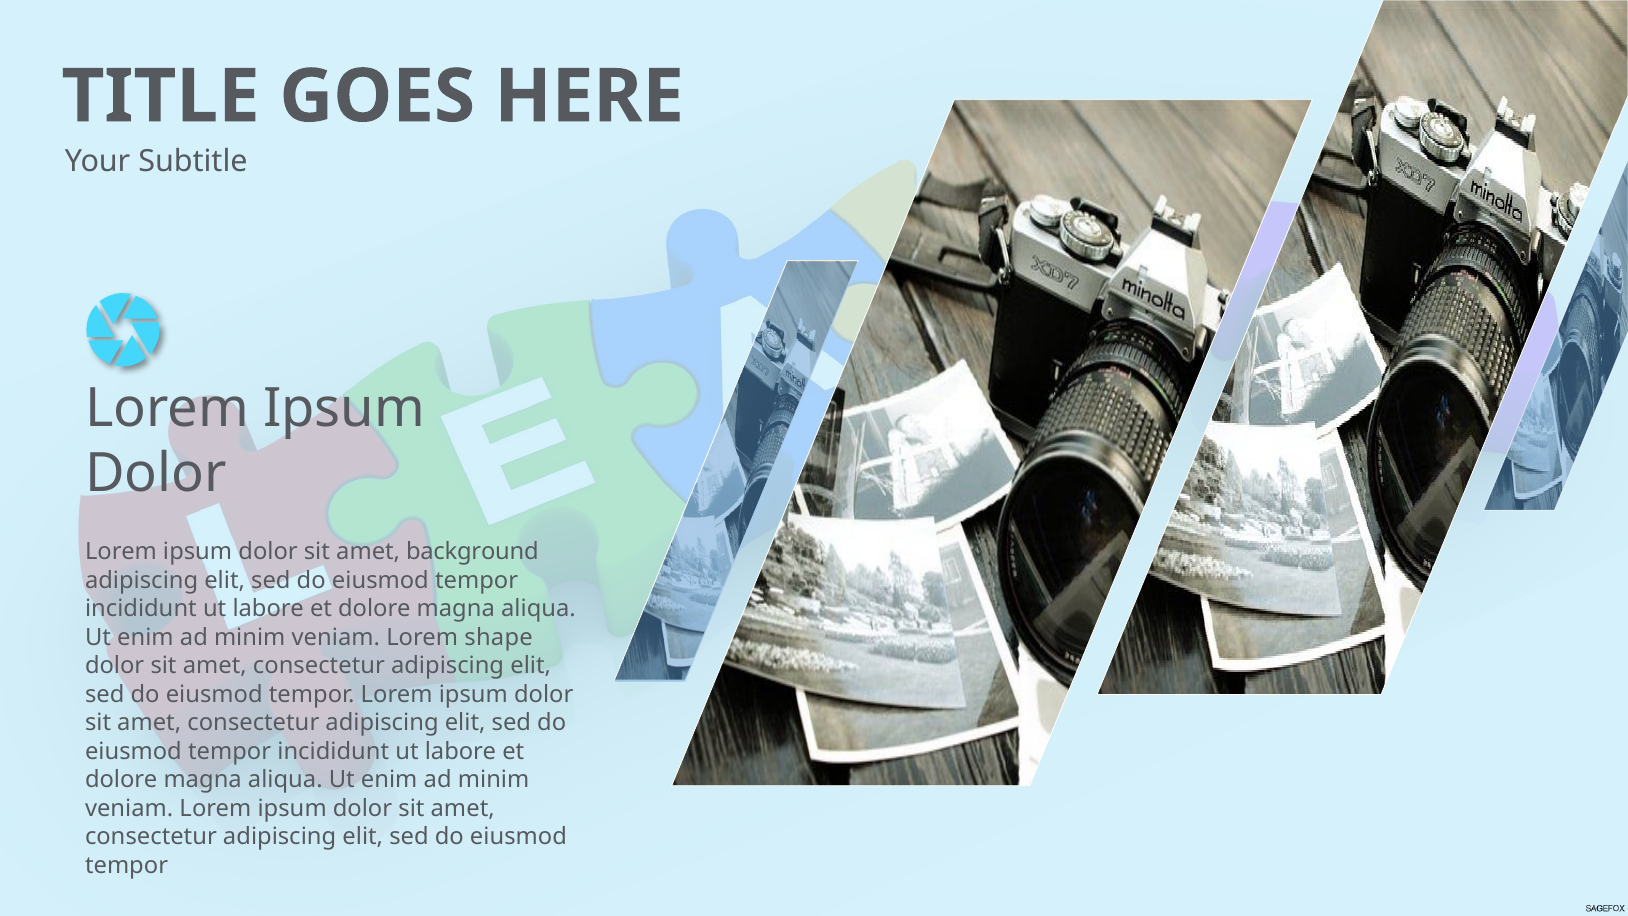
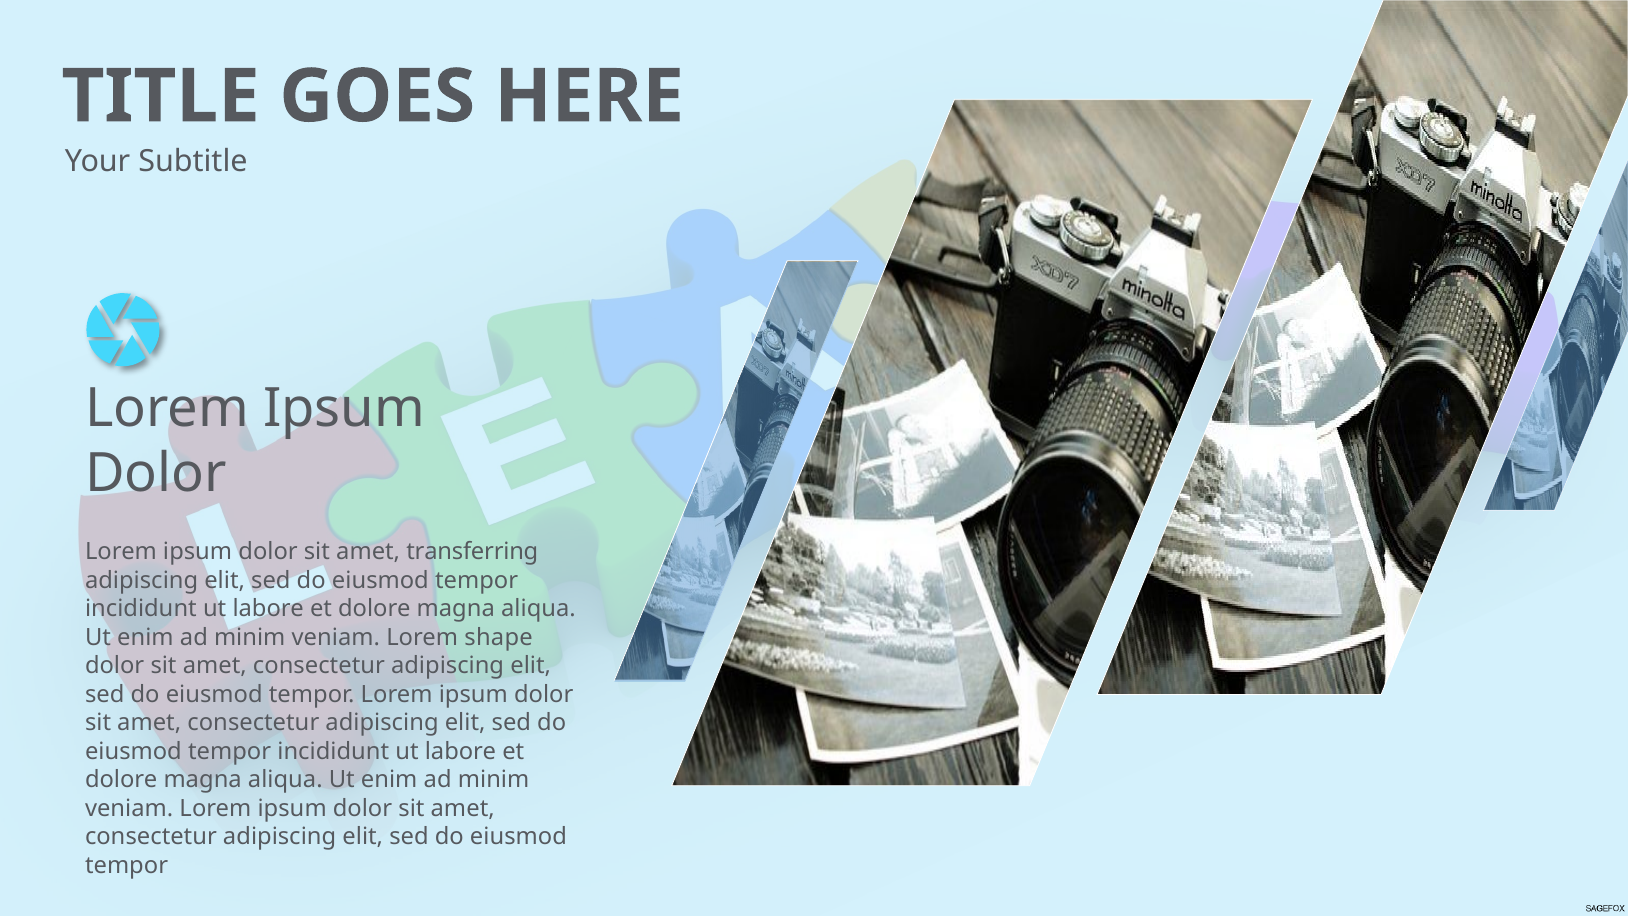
background: background -> transferring (472, 552)
